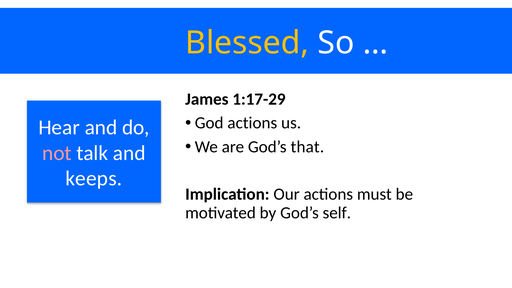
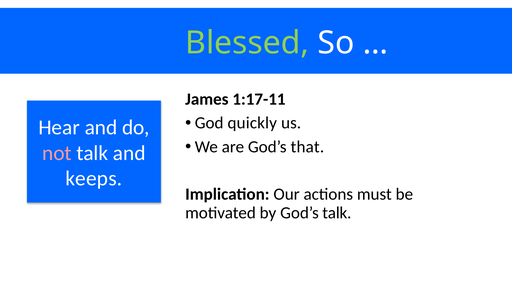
Blessed colour: yellow -> light green (247, 43)
1:17-29: 1:17-29 -> 1:17-11 (259, 99)
God actions: actions -> quickly (252, 123)
God’s self: self -> talk (337, 213)
